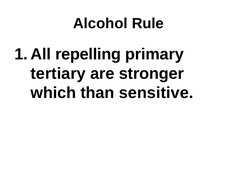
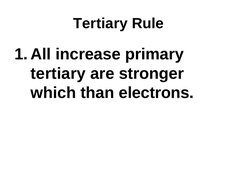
Alcohol: Alcohol -> Tertiary (100, 23)
repelling: repelling -> increase (88, 54)
sensitive: sensitive -> electrons (156, 93)
